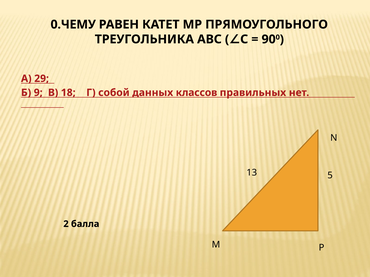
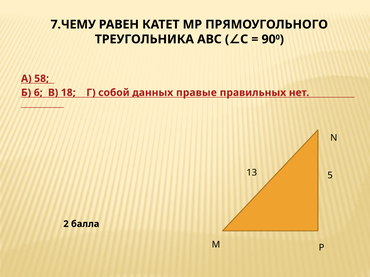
0.ЧЕМУ: 0.ЧЕМУ -> 7.ЧЕМУ (73, 25)
29: 29 -> 58 (42, 79)
9: 9 -> 6 (38, 93)
классов: классов -> правые (196, 93)
